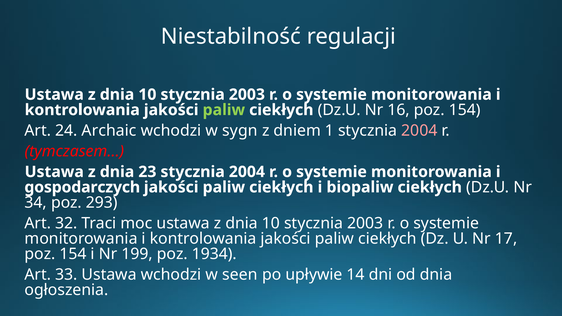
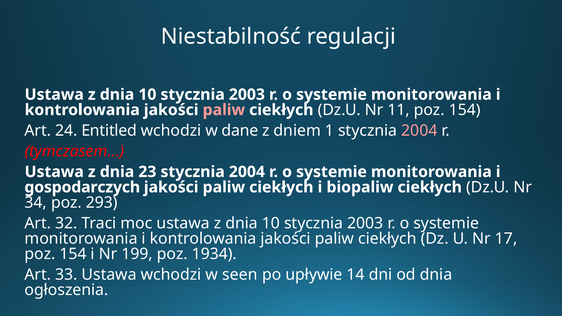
paliw colour: light green -> pink (224, 110)
16: 16 -> 11 (399, 110)
Archaic: Archaic -> Entitled (109, 131)
sygn: sygn -> dane (240, 131)
